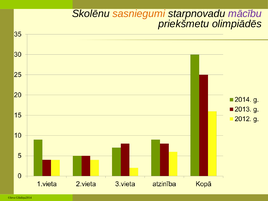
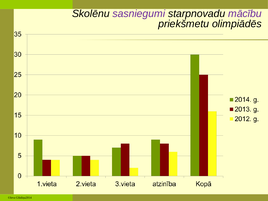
sasniegumi colour: orange -> purple (139, 14)
